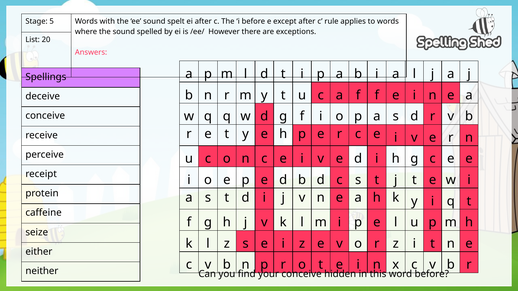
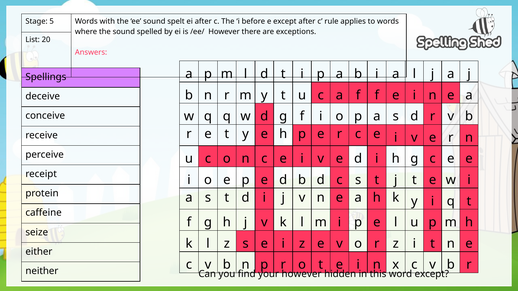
your conceive: conceive -> however (302, 274)
word before: before -> except (432, 274)
